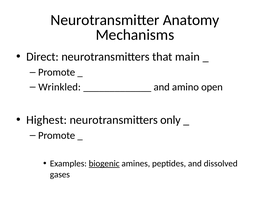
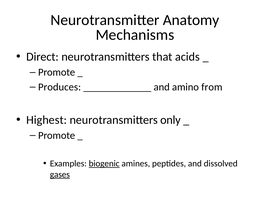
main: main -> acids (187, 57)
Wrinkled: Wrinkled -> Produces (60, 87)
open: open -> from (212, 87)
gases underline: none -> present (60, 174)
